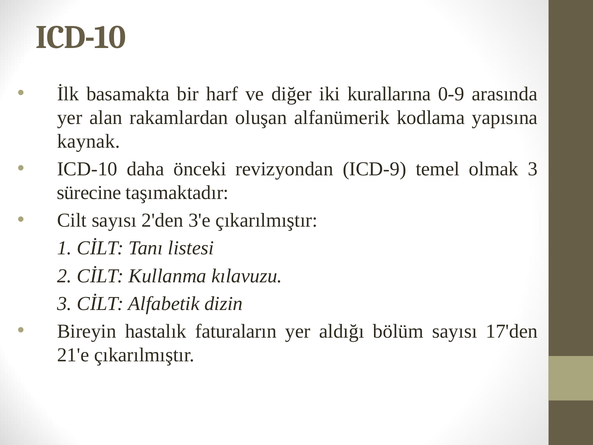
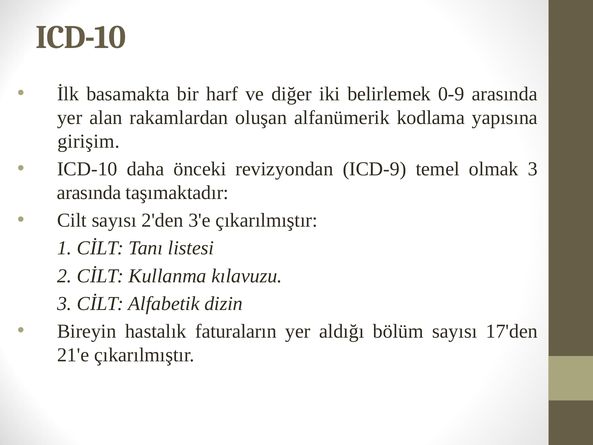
kurallarına: kurallarına -> belirlemek (389, 94)
kaynak: kaynak -> girişim (89, 141)
sürecine: sürecine -> arasında (89, 193)
